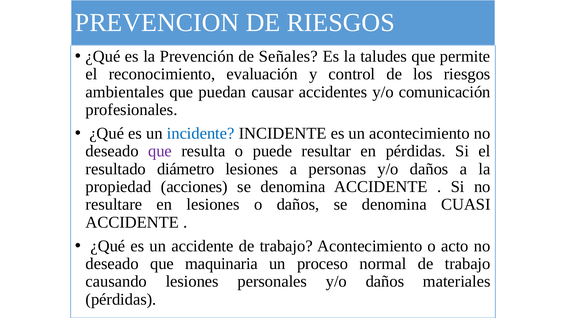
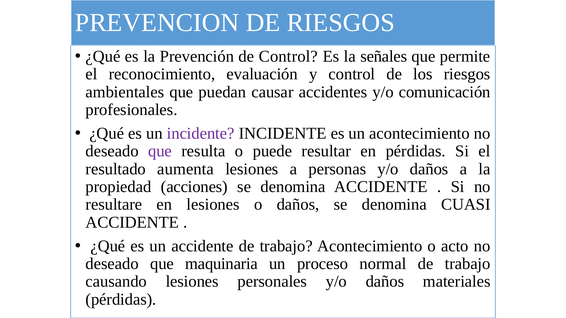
de Señales: Señales -> Control (288, 56)
taludes: taludes -> señales (384, 56)
incidente colour: blue -> purple (201, 134)
diámetro: diámetro -> aumenta (186, 169)
